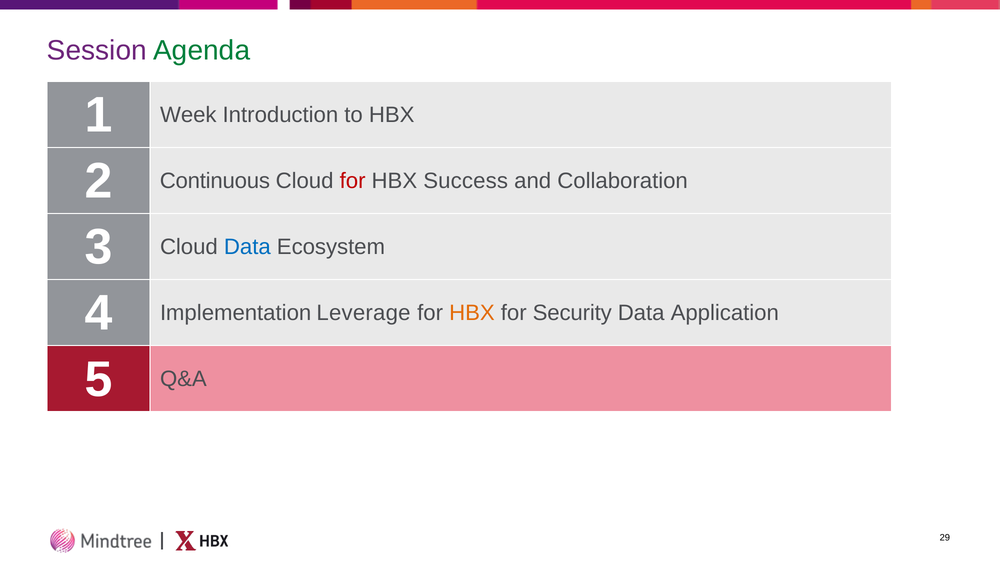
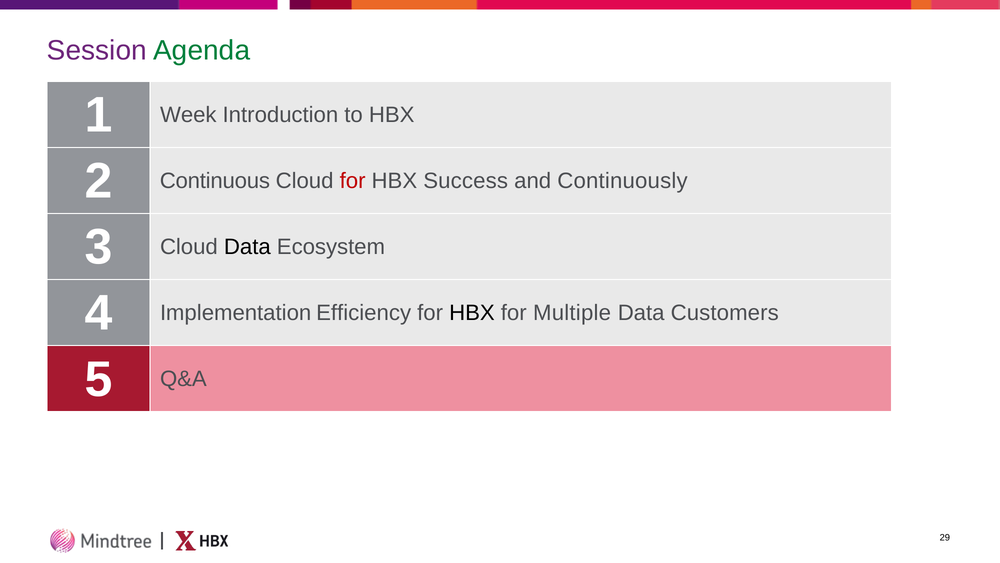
Collaboration: Collaboration -> Continuously (622, 181)
Data colour: blue -> black (247, 247)
Leverage: Leverage -> Efficiency (364, 313)
HBX colour: orange -> black (472, 313)
Security: Security -> Multiple (572, 313)
Application: Application -> Customers (725, 313)
